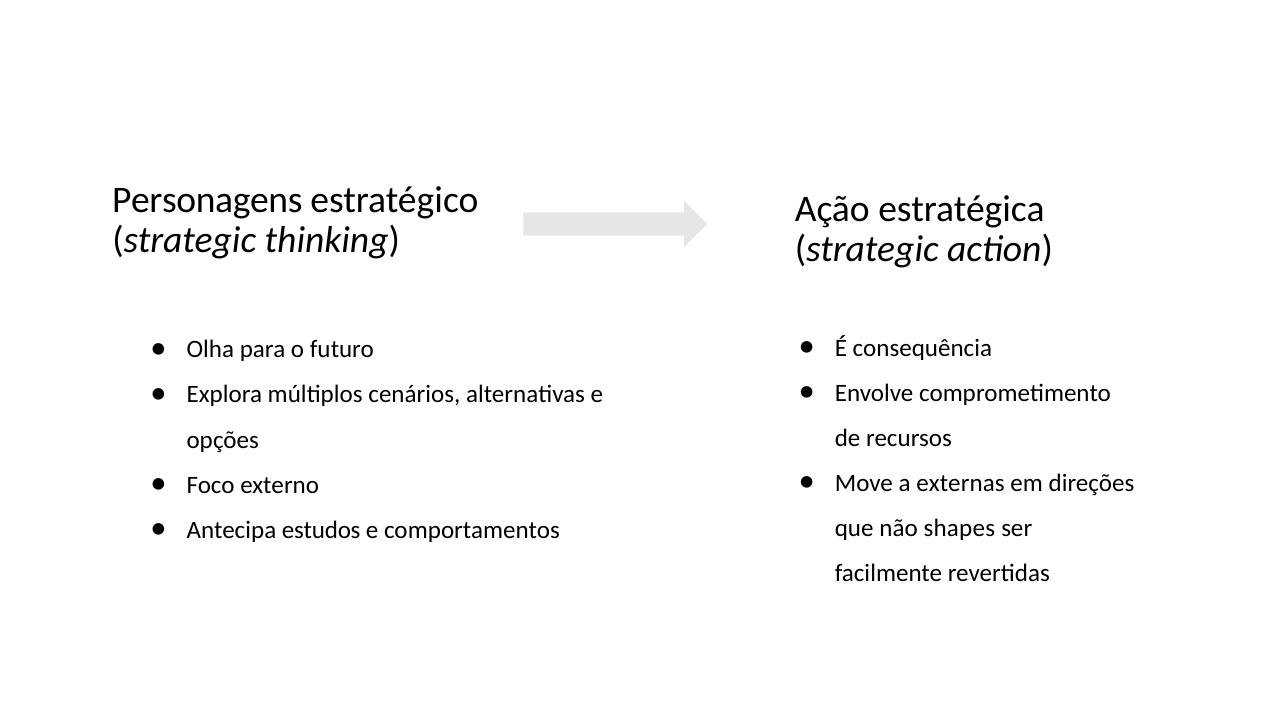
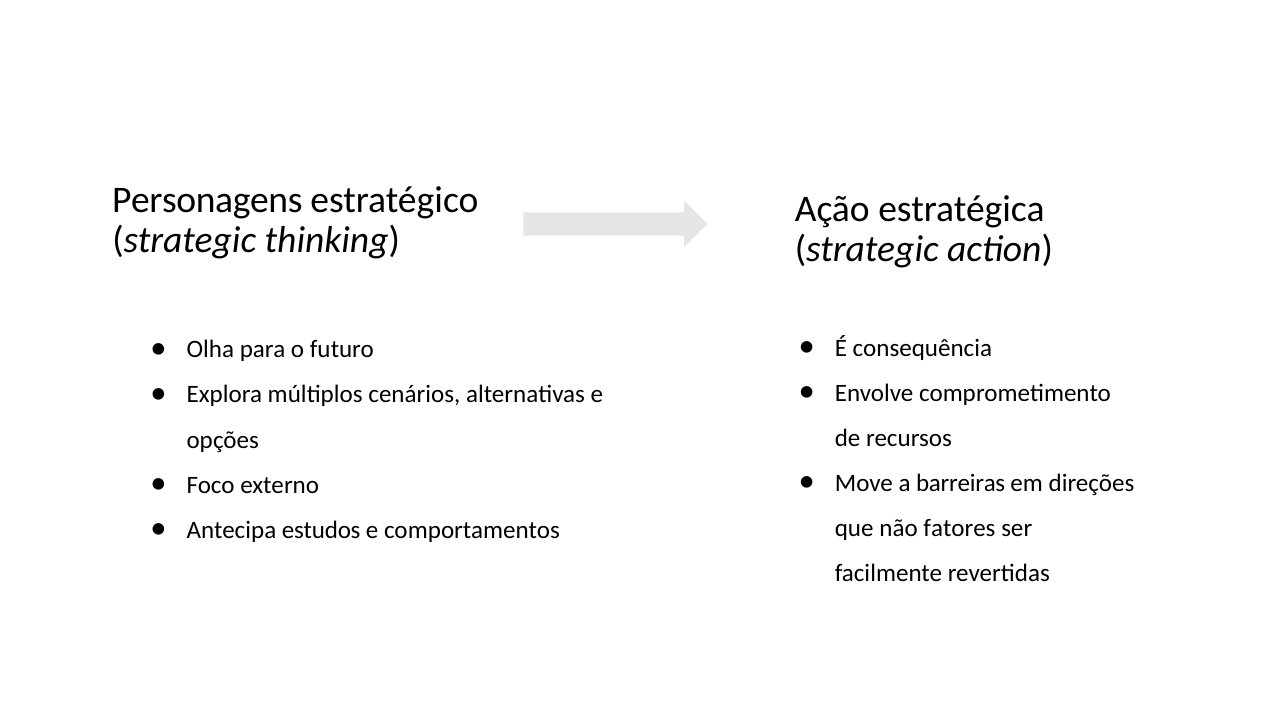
externas: externas -> barreiras (961, 484)
shapes: shapes -> fatores (959, 529)
